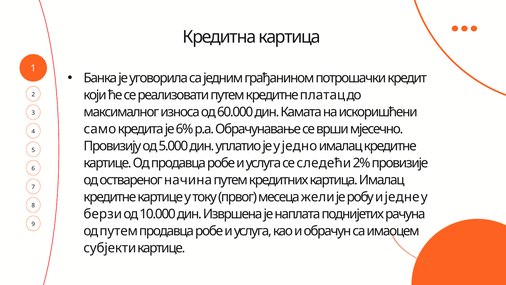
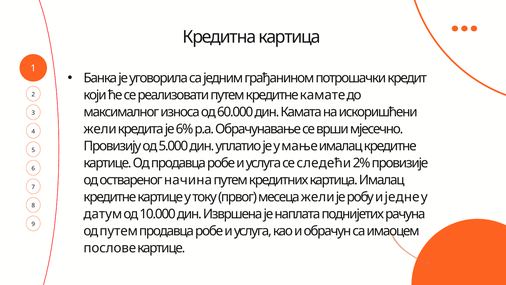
платац: платац -> камате (323, 95)
само: само -> жели (100, 129)
једно: једно -> мање (300, 146)
берзи: берзи -> датум (103, 214)
субјекти: субјекти -> послове (110, 248)
